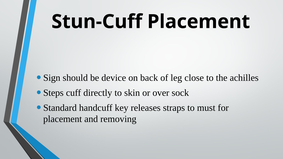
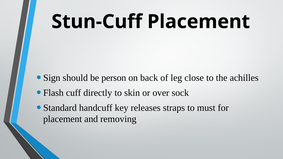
device: device -> person (114, 78)
Steps: Steps -> Flash (53, 93)
